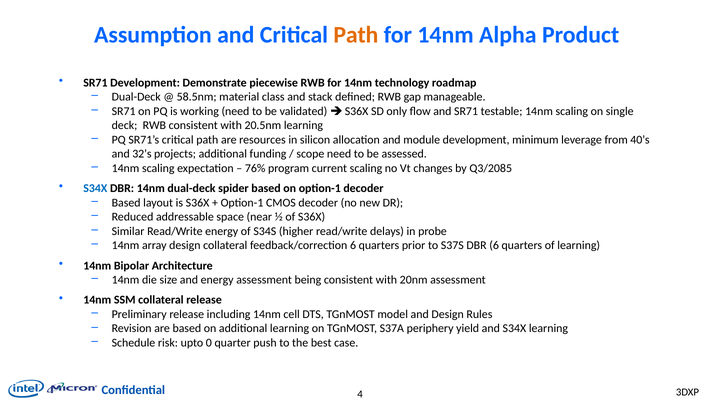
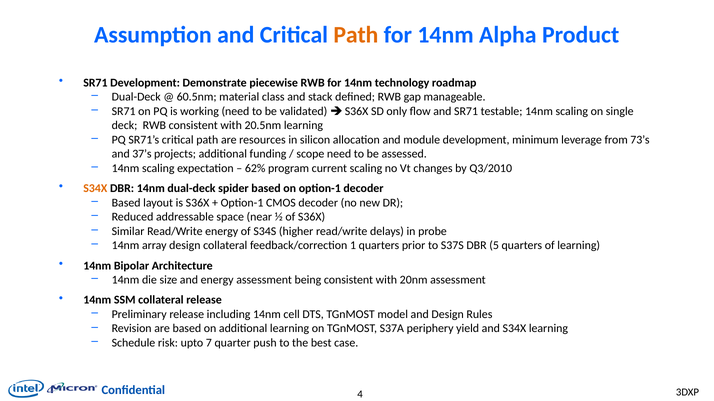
58.5nm: 58.5nm -> 60.5nm (197, 97)
40’s: 40’s -> 73’s (640, 140)
32’s: 32’s -> 37’s (142, 154)
76%: 76% -> 62% (255, 168)
Q3/2085: Q3/2085 -> Q3/2010 (491, 168)
S34X colour: blue -> orange (95, 189)
feedback/correction 6: 6 -> 1 (353, 246)
DBR 6: 6 -> 5 (494, 246)
0: 0 -> 7 (209, 343)
